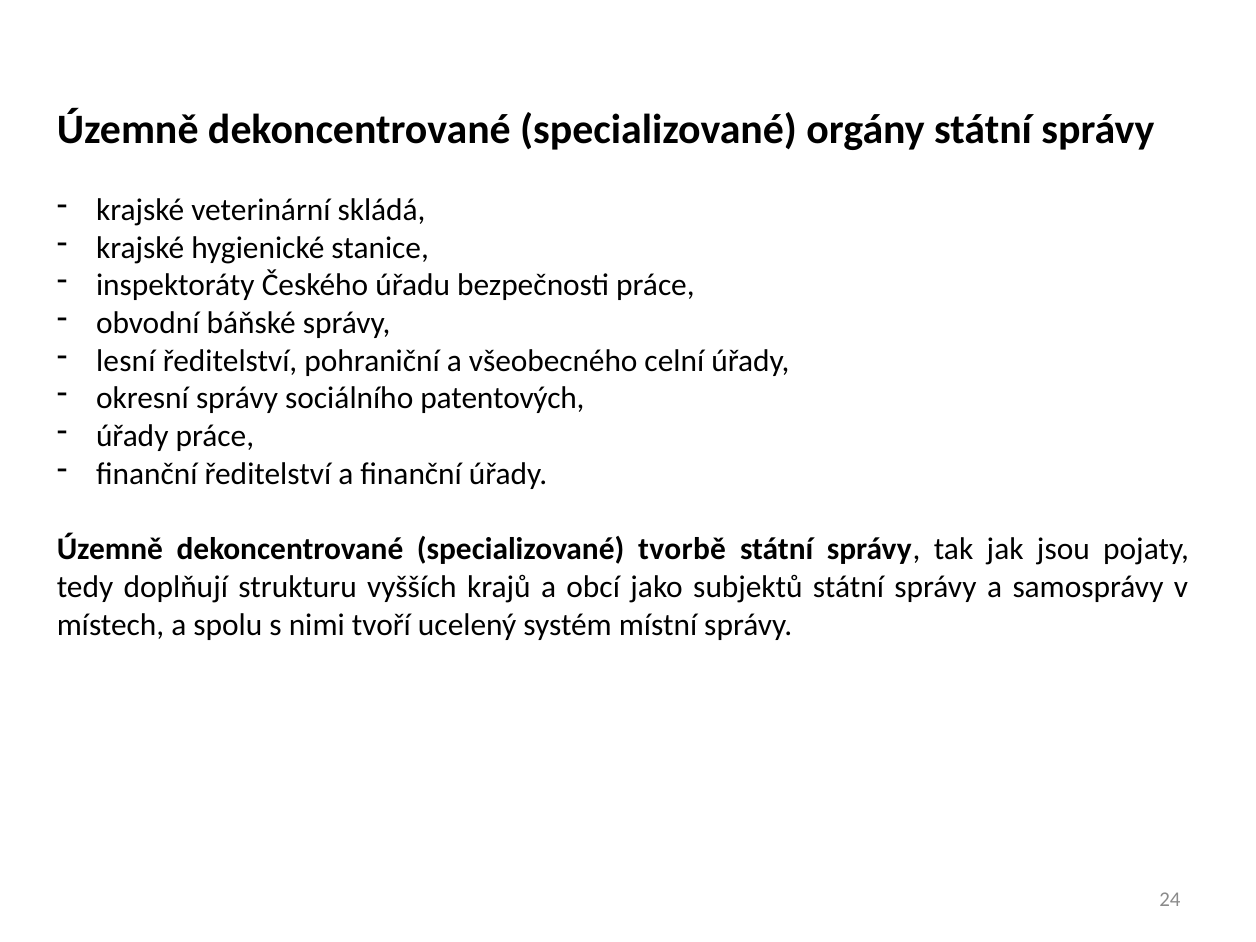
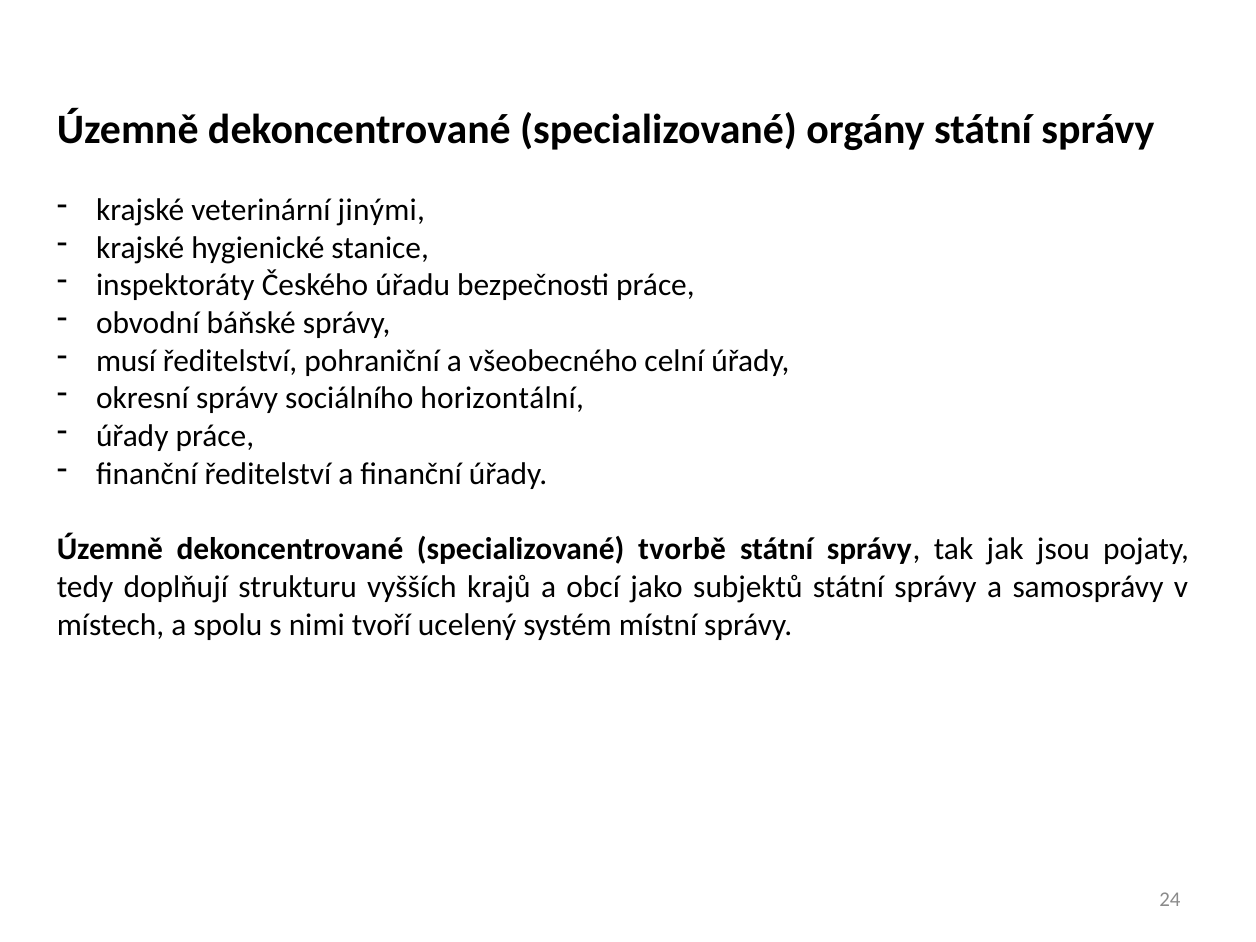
skládá: skládá -> jinými (381, 210)
lesní: lesní -> musí (126, 361)
patentových: patentových -> horizontální (502, 399)
